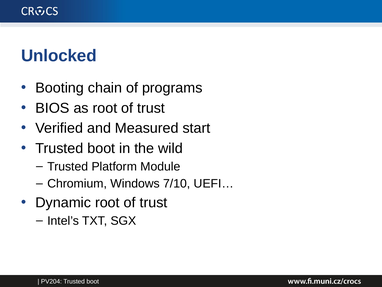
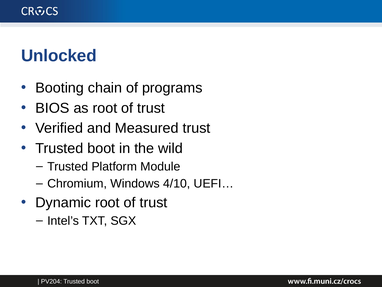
Measured start: start -> trust (197, 128)
7/10: 7/10 -> 4/10 (177, 183)
